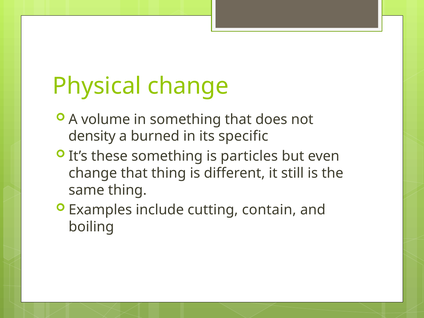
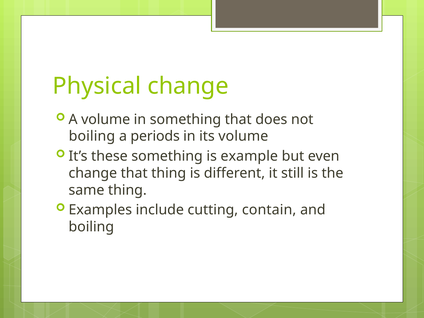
density: density -> boiling (92, 136)
burned: burned -> periods (155, 136)
its specific: specific -> volume (243, 136)
particles: particles -> example (249, 156)
